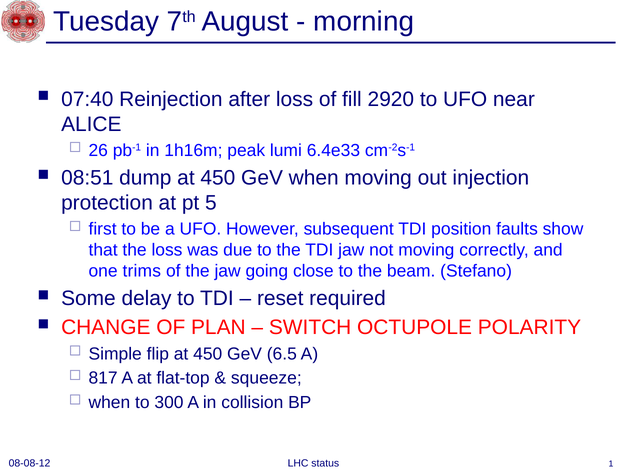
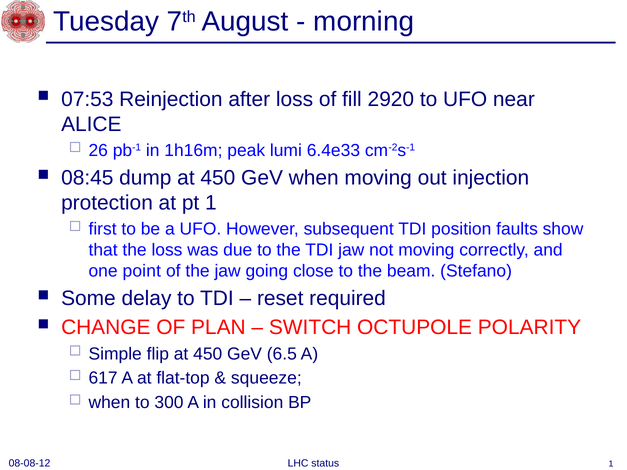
07:40: 07:40 -> 07:53 (87, 99)
08:51: 08:51 -> 08:45 (87, 178)
pt 5: 5 -> 1 (211, 203)
trims: trims -> point (142, 271)
817: 817 -> 617 (103, 378)
